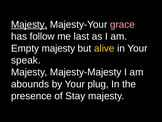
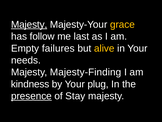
grace colour: pink -> yellow (122, 24)
Empty majesty: majesty -> failures (58, 48)
speak: speak -> needs (26, 60)
Majesty-Majesty: Majesty-Majesty -> Majesty-Finding (86, 72)
abounds: abounds -> kindness (30, 84)
presence underline: none -> present (31, 96)
